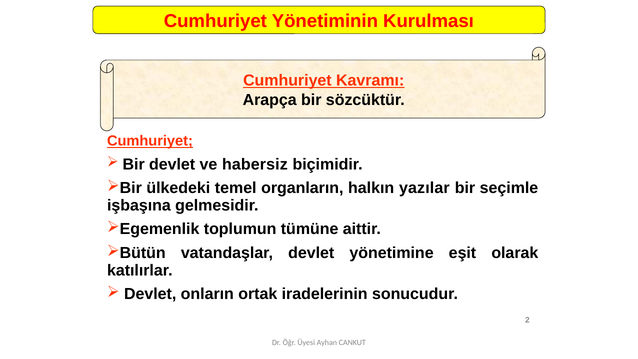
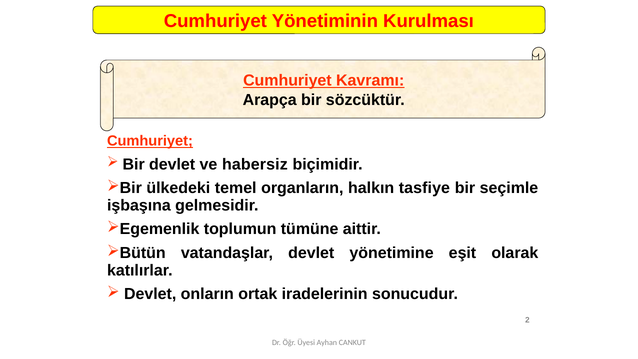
yazılar: yazılar -> tasfiye (424, 188)
